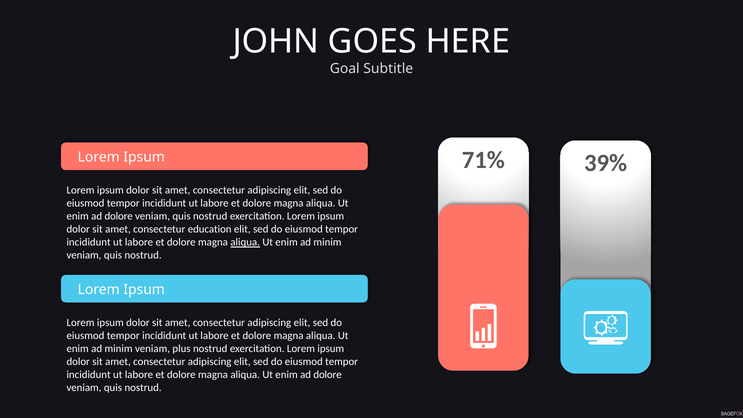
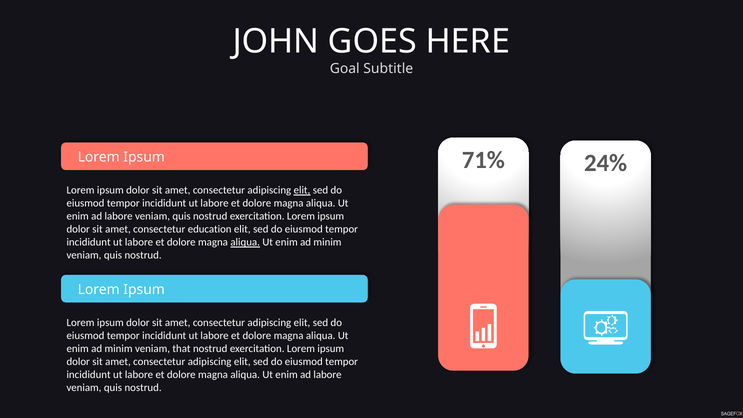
39%: 39% -> 24% (606, 163)
elit underline: none -> present (302, 190)
dolore: dolore -> labore (119, 216)
plus: plus -> that (182, 349)
dolore: dolore -> labore (328, 375)
